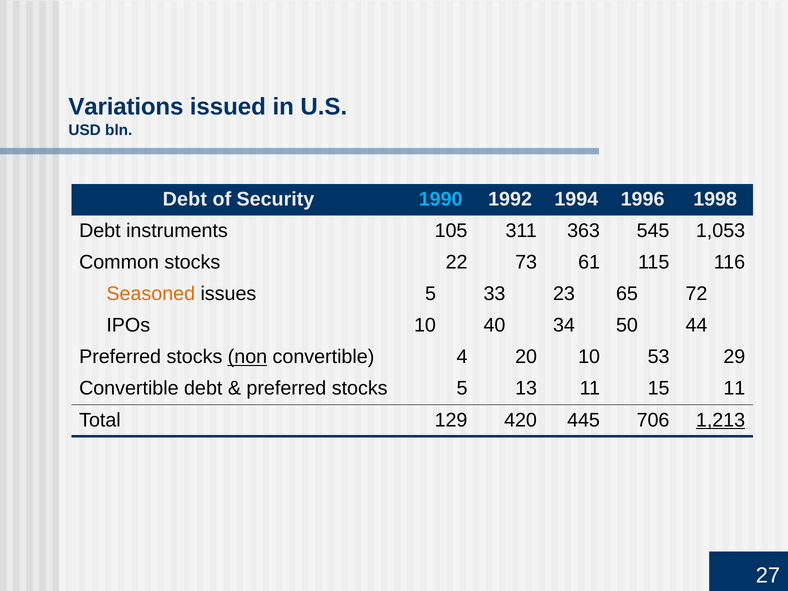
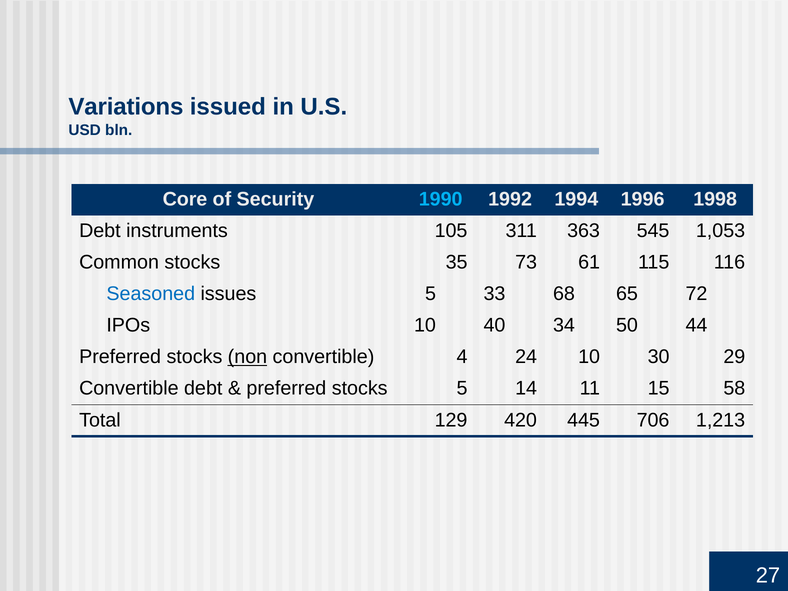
Debt: Debt -> Core (185, 199)
22: 22 -> 35 (457, 262)
Seasoned colour: orange -> blue (151, 294)
23: 23 -> 68 (564, 294)
20: 20 -> 24 (526, 357)
53: 53 -> 30 (659, 357)
13: 13 -> 14 (526, 388)
15 11: 11 -> 58 (734, 388)
1,213 underline: present -> none (721, 420)
